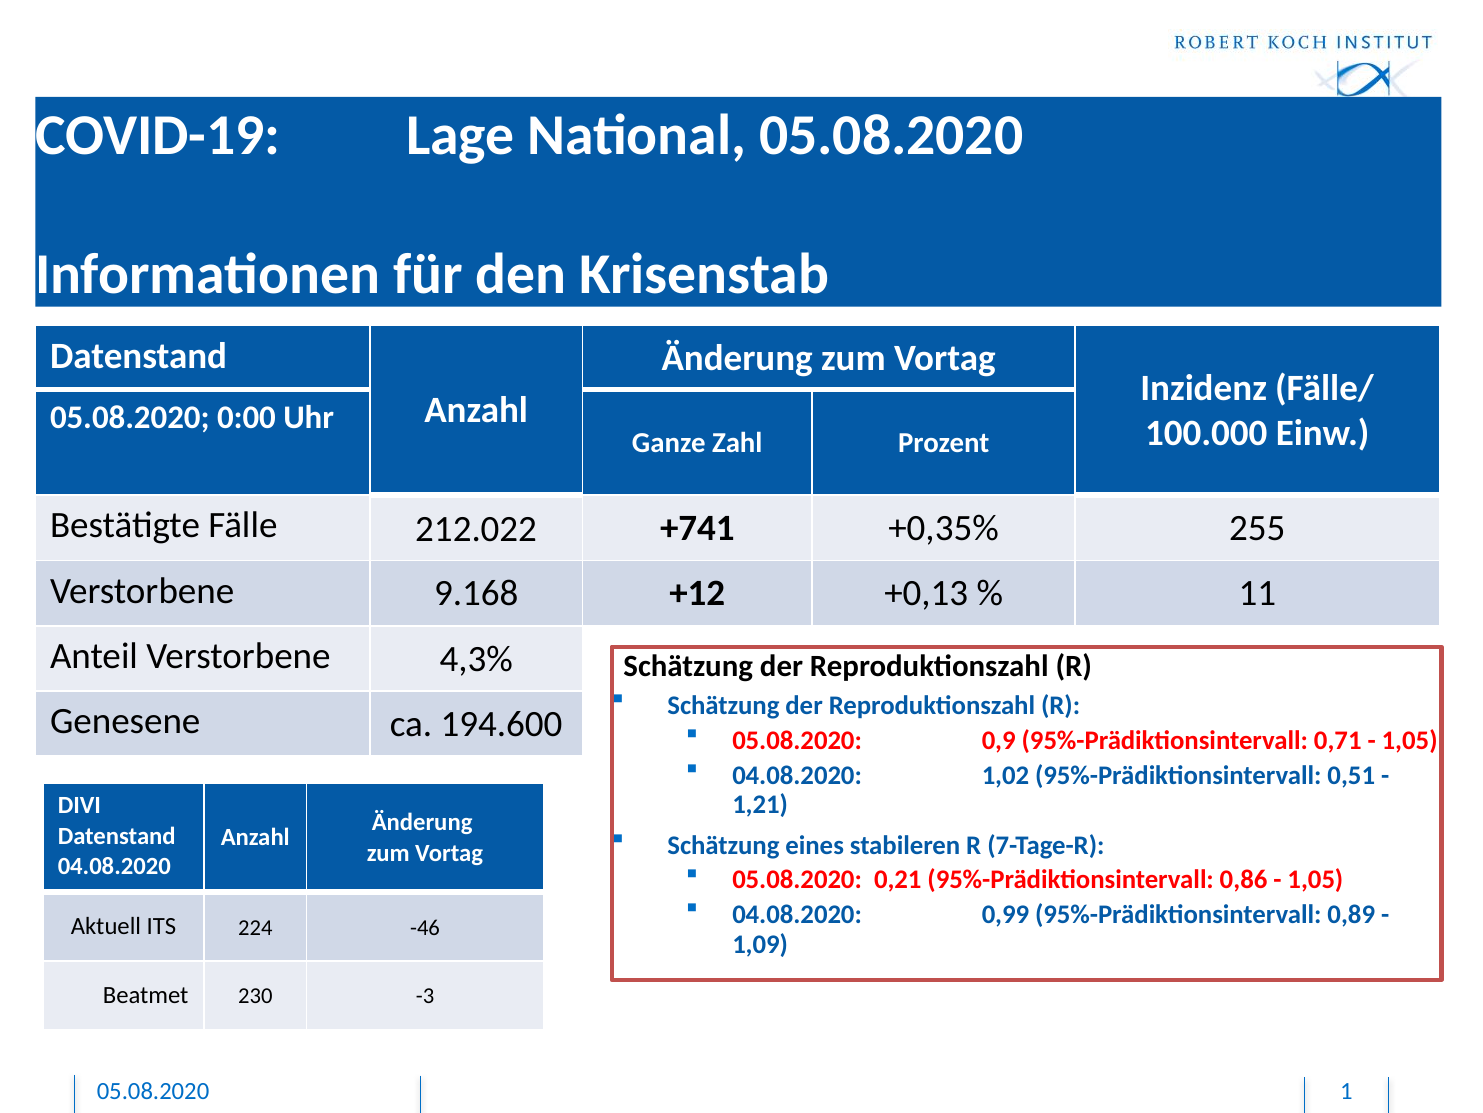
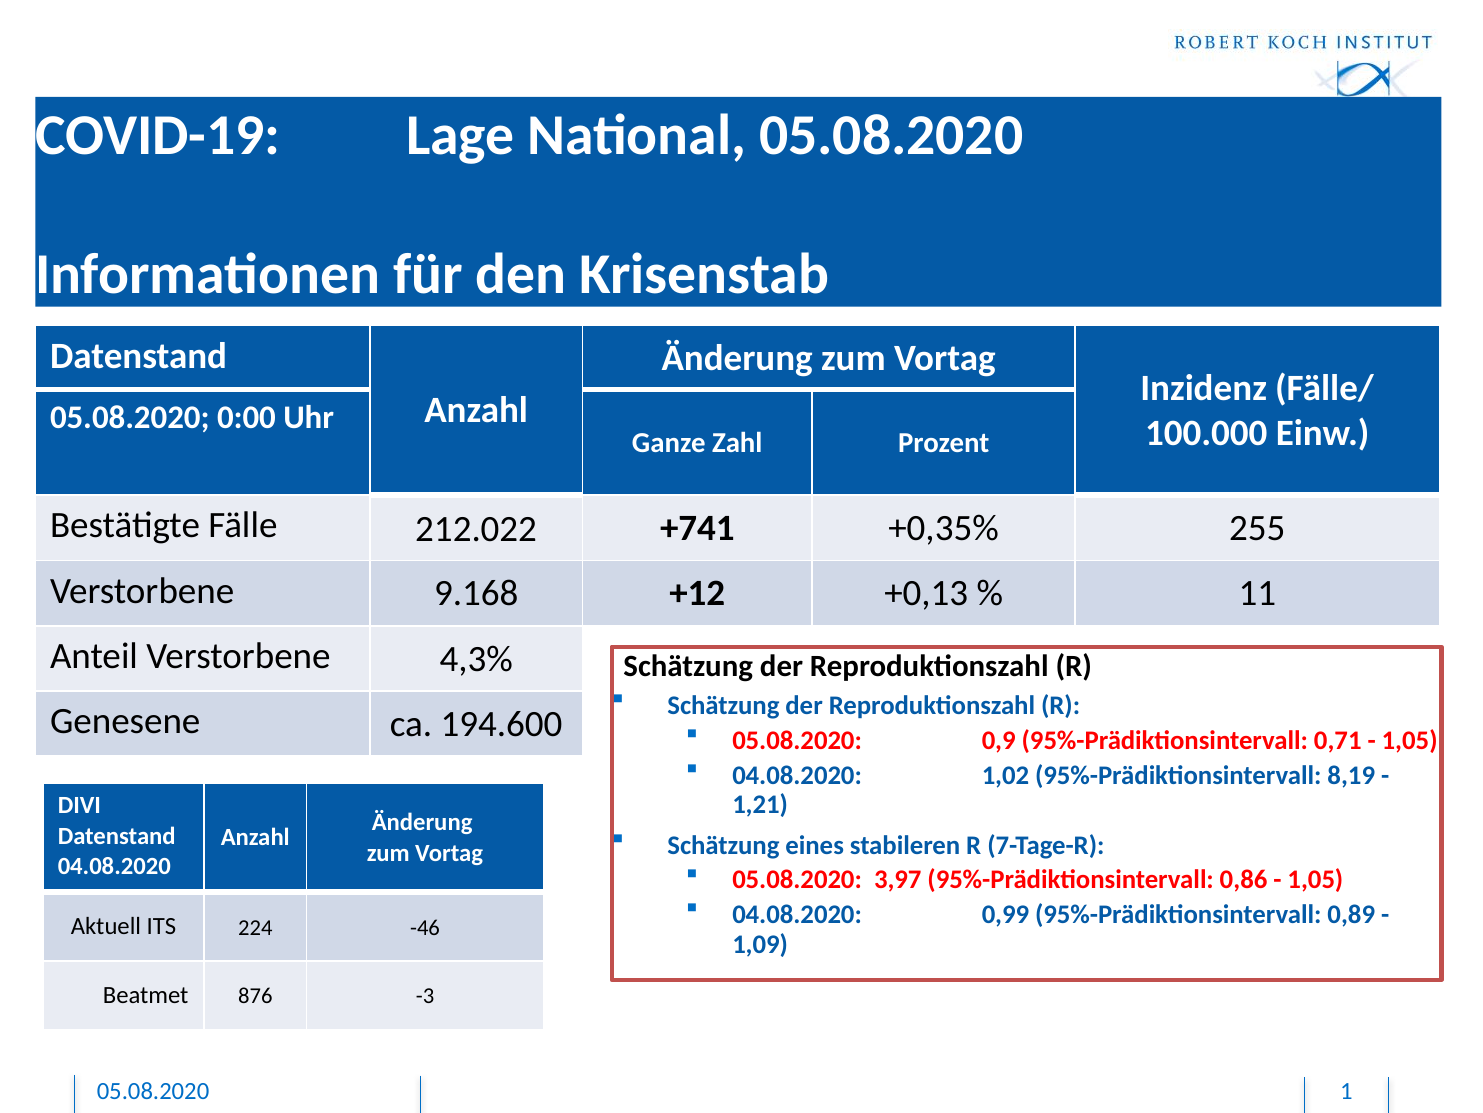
0,51: 0,51 -> 8,19 (1351, 775)
0,21: 0,21 -> 3,97 (898, 879)
230: 230 -> 876 (255, 996)
